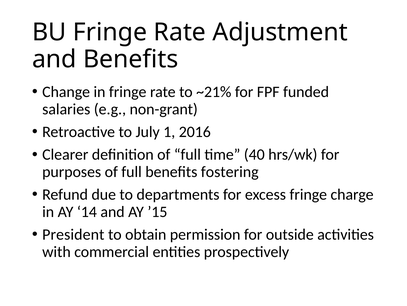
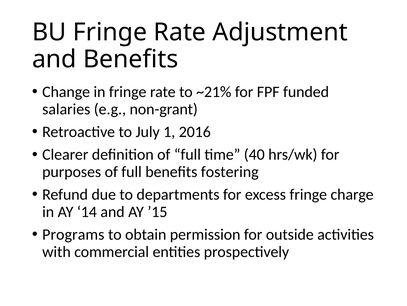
President: President -> Programs (73, 234)
